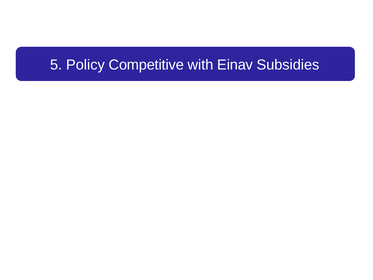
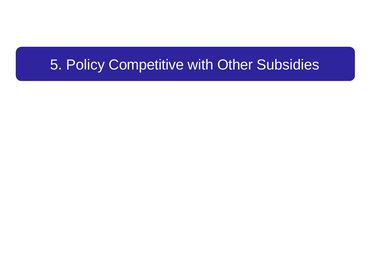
Einav: Einav -> Other (235, 65)
